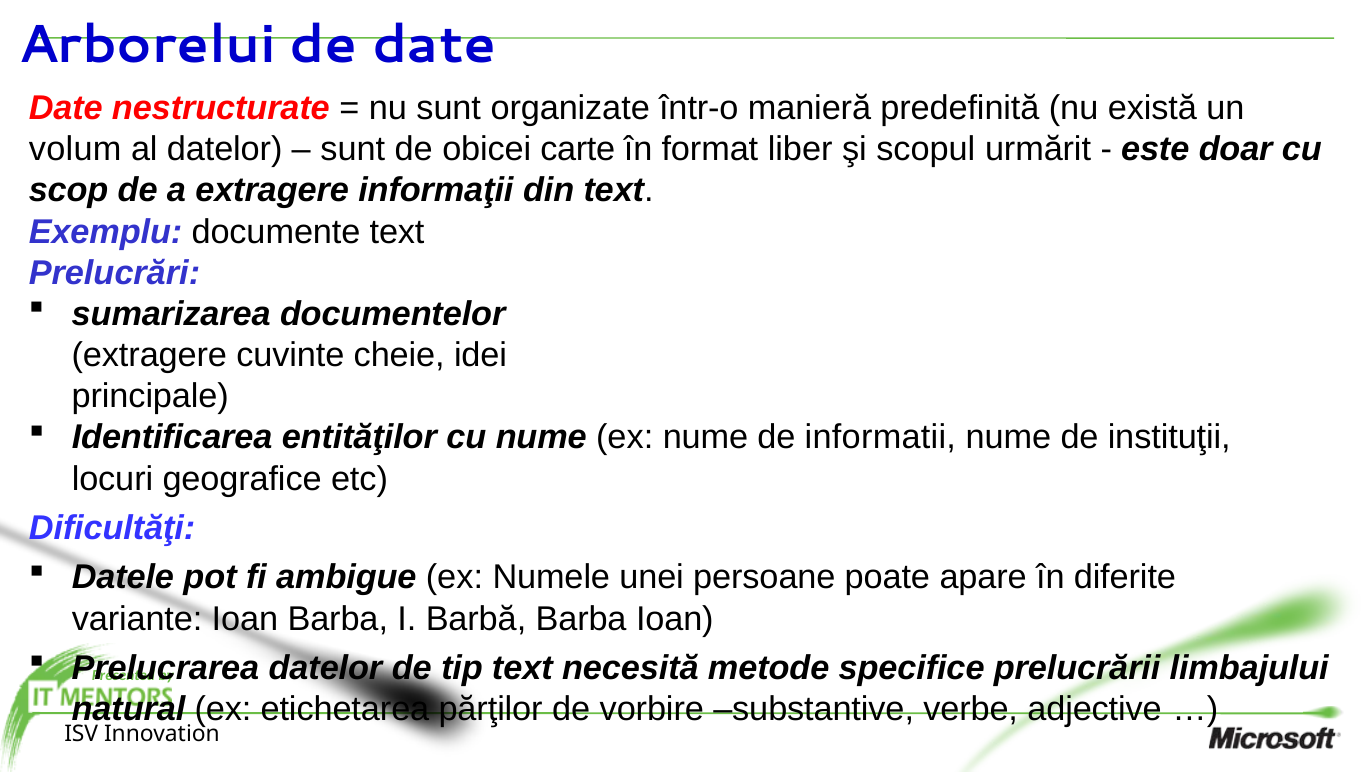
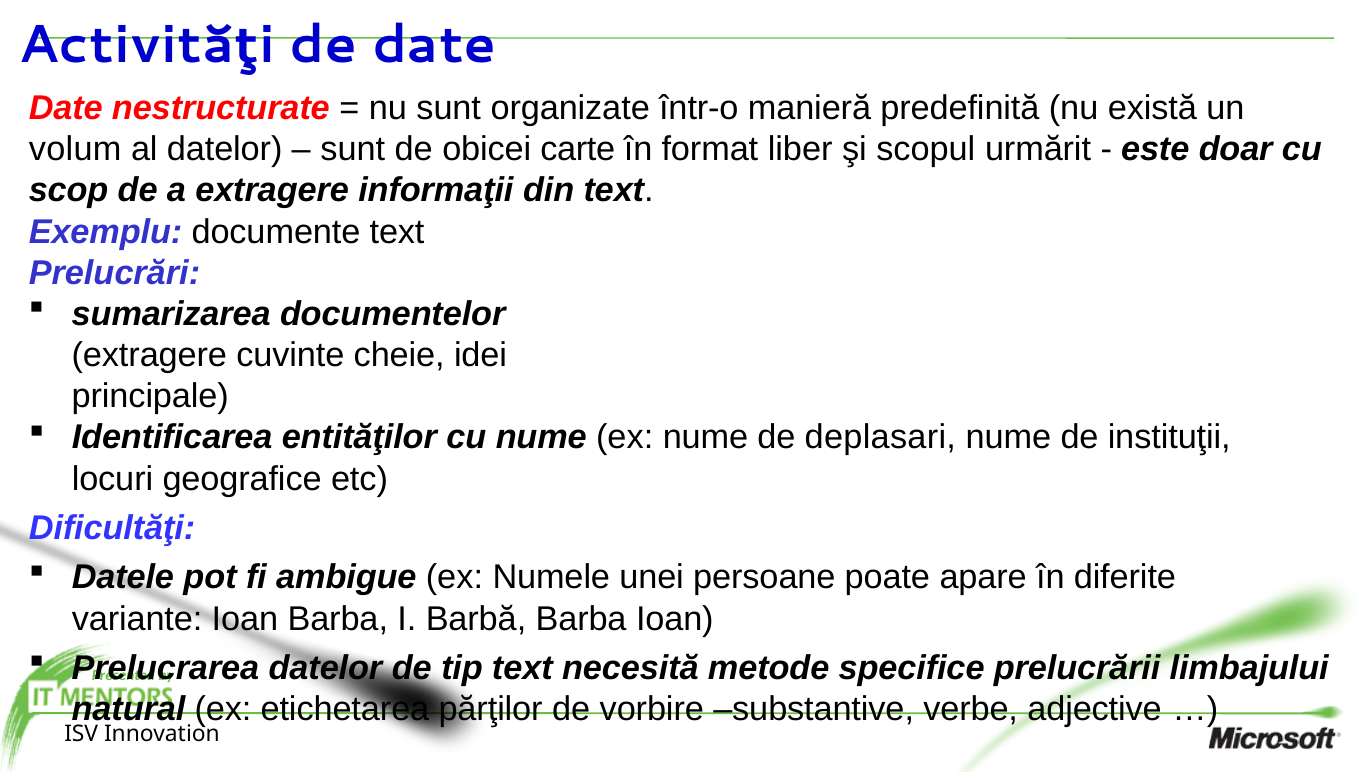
Arborelui: Arborelui -> Activităţi (147, 45)
informatii: informatii -> deplasari (880, 437)
